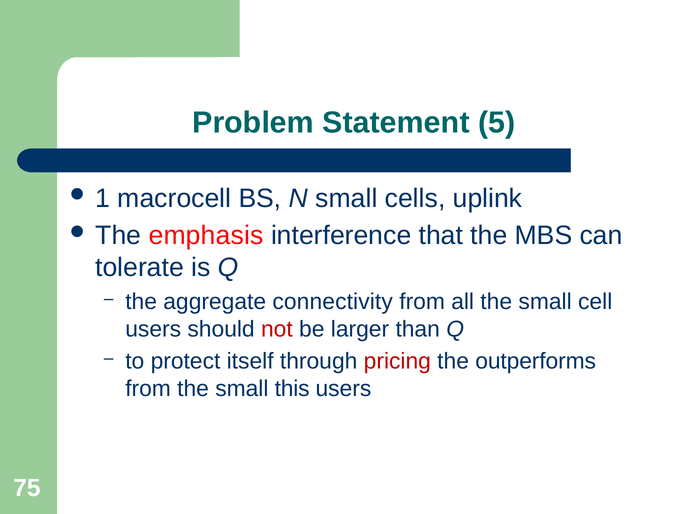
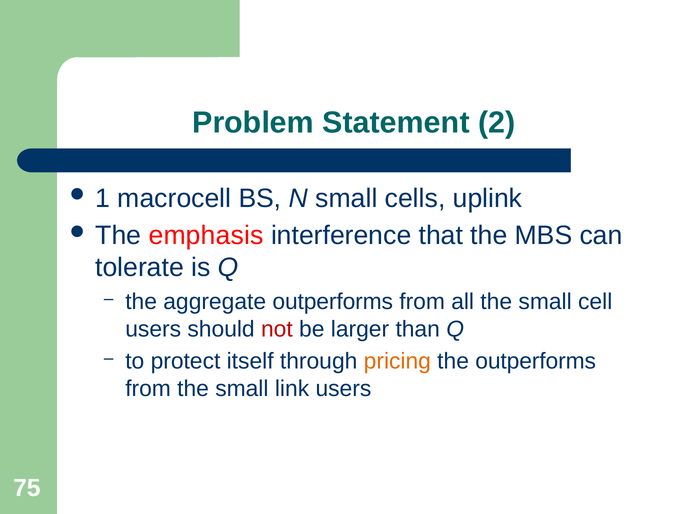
5: 5 -> 2 (497, 123)
aggregate connectivity: connectivity -> outperforms (333, 302)
pricing colour: red -> orange (397, 361)
this: this -> link (292, 388)
